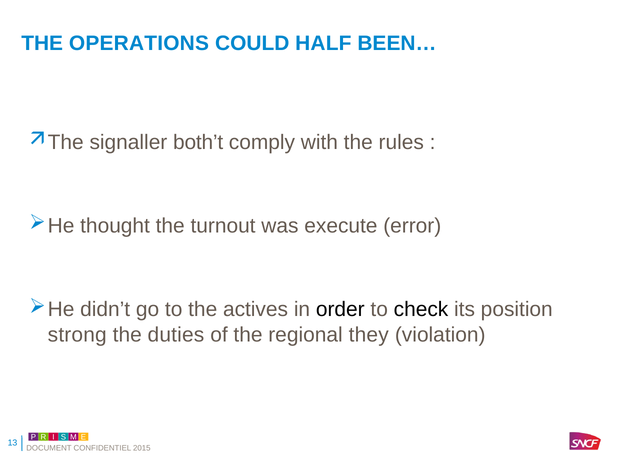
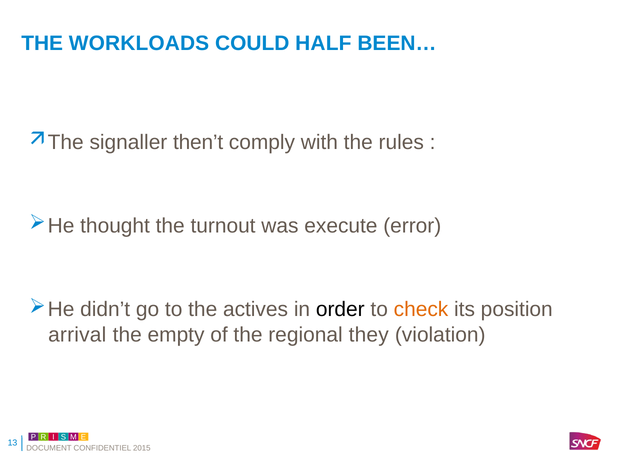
OPERATIONS: OPERATIONS -> WORKLOADS (139, 43)
both’t: both’t -> then’t (198, 143)
check colour: black -> orange (421, 310)
strong: strong -> arrival (77, 335)
duties: duties -> empty (176, 335)
